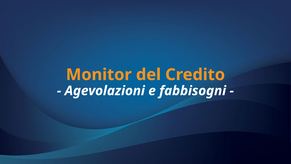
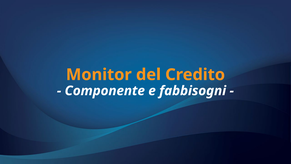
Agevolazioni: Agevolazioni -> Componente (105, 91)
